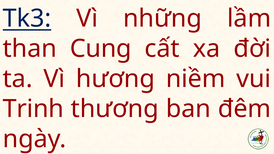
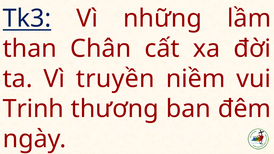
Cung: Cung -> Chân (101, 49)
hương: hương -> truyền (115, 79)
